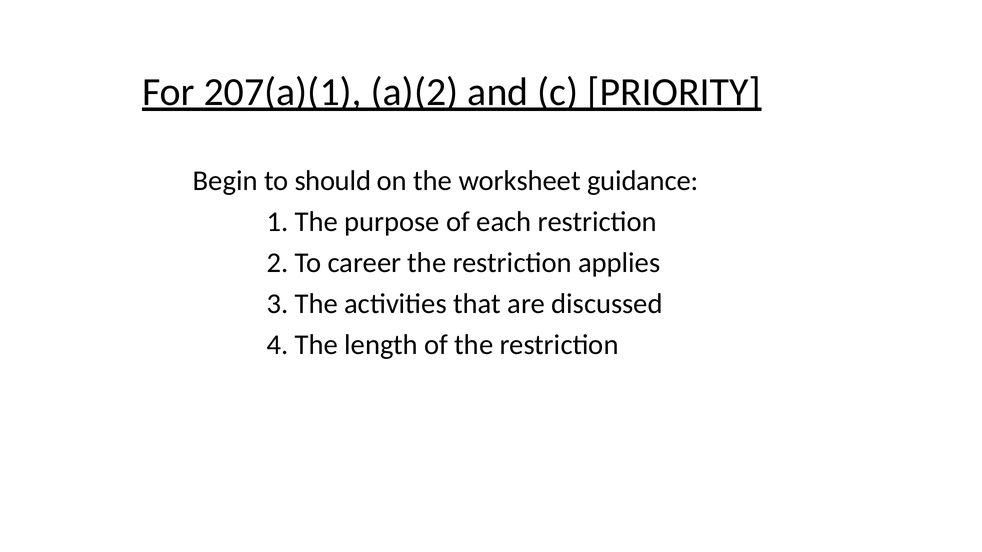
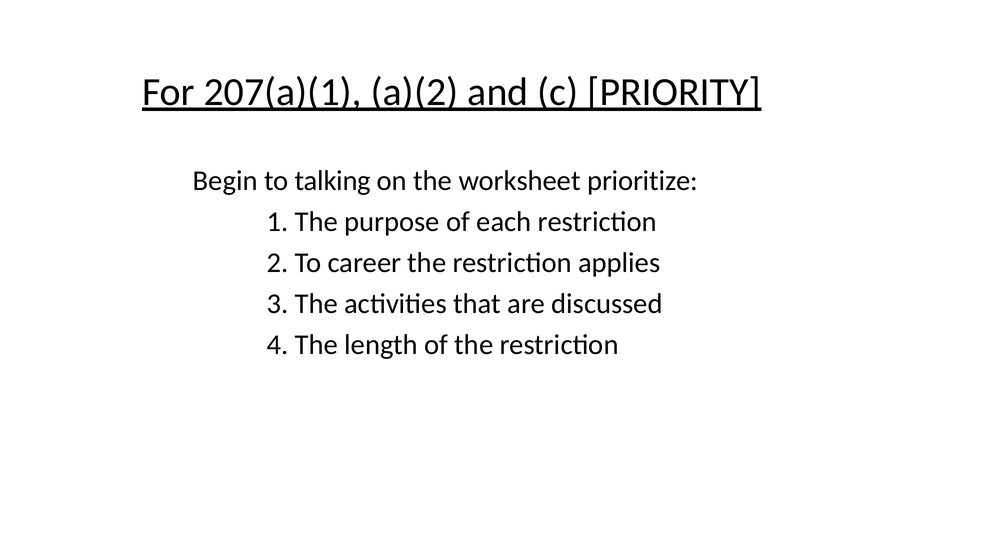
should: should -> talking (333, 181)
guidance: guidance -> prioritize (643, 181)
